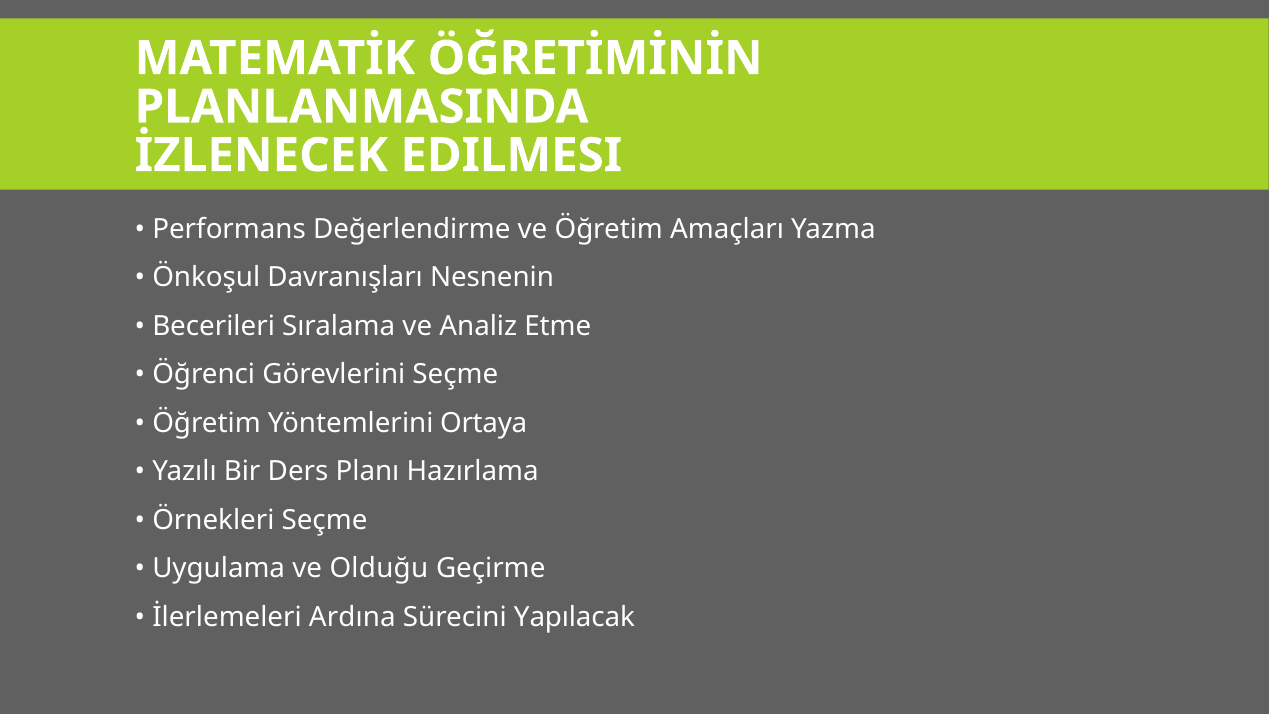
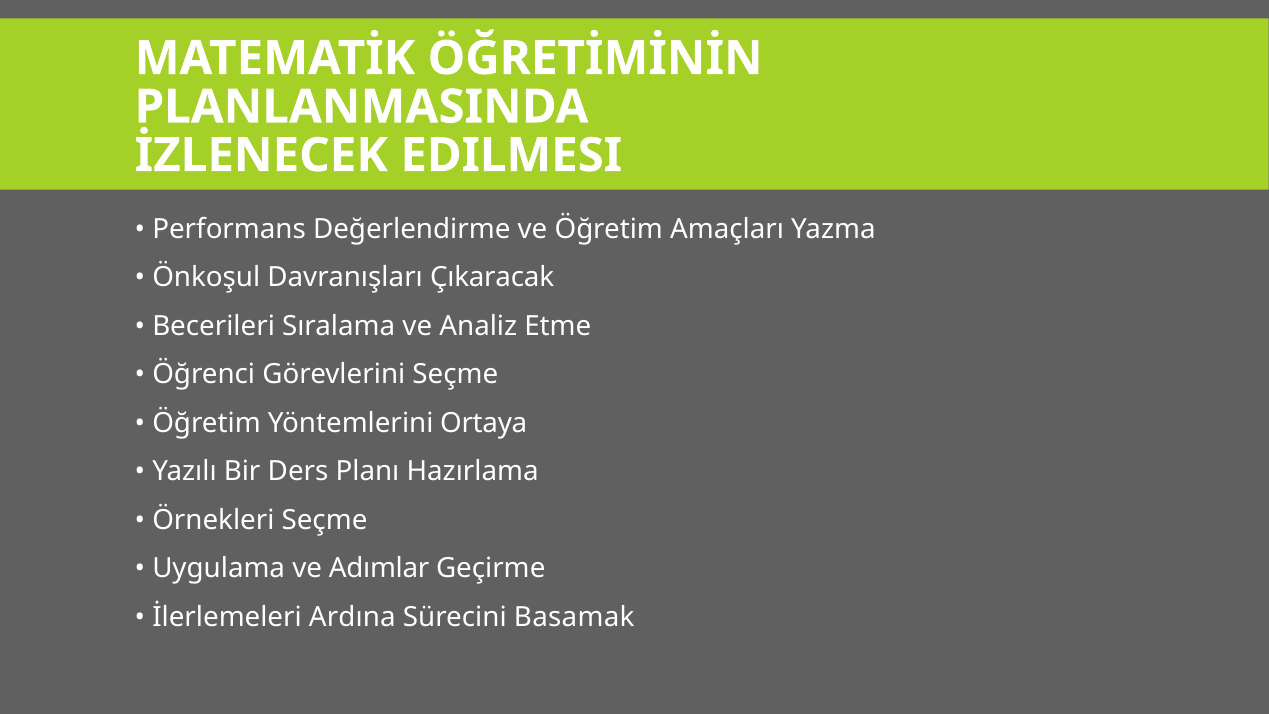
Nesnenin: Nesnenin -> Çıkaracak (492, 277)
Olduğu: Olduğu -> Adımlar (379, 568)
Yapılacak: Yapılacak -> Basamak (574, 617)
